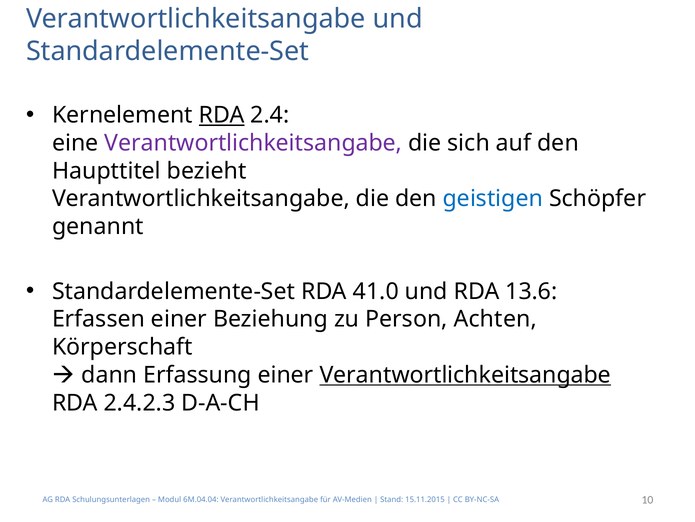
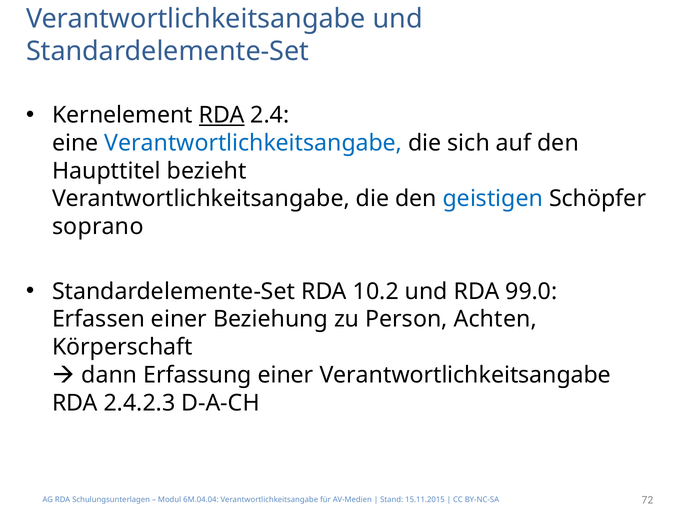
Verantwortlichkeitsangabe colour: purple -> blue (253, 143)
genannt: genannt -> soprano (98, 226)
41.0: 41.0 -> 10.2 (376, 291)
13.6: 13.6 -> 99.0 (531, 291)
Verantwortlichkeitsangabe underline: present -> none (465, 374)
10: 10 -> 72 (647, 499)
